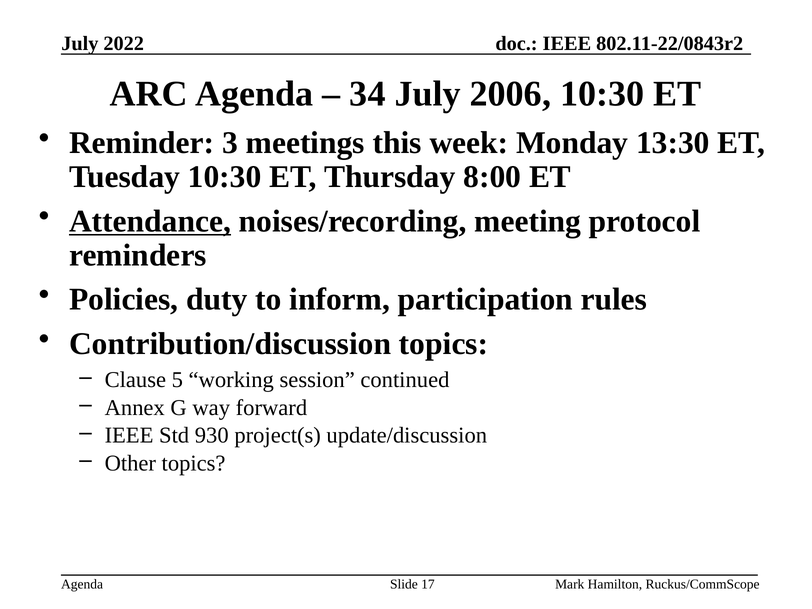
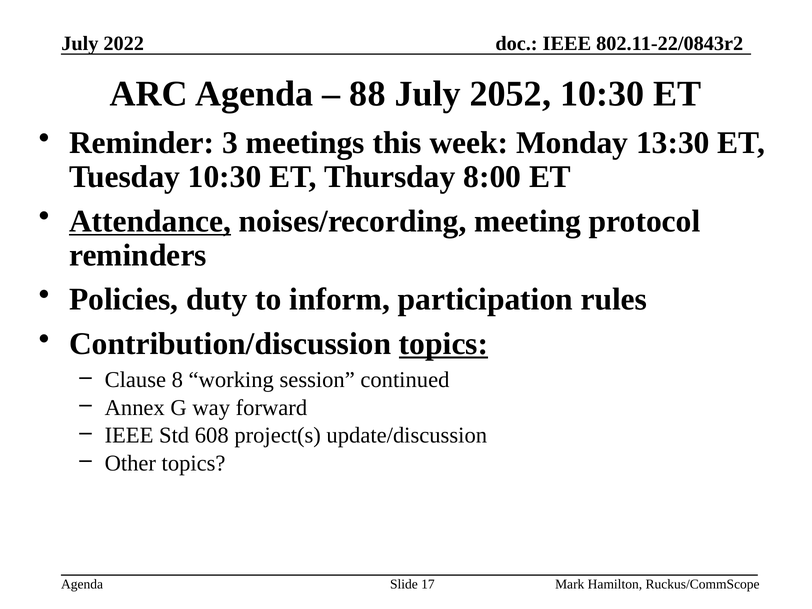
34: 34 -> 88 (368, 94)
2006: 2006 -> 2052 (510, 94)
topics underline: none -> present (444, 344)
5: 5 -> 8 (177, 380)
930: 930 -> 608 (212, 435)
